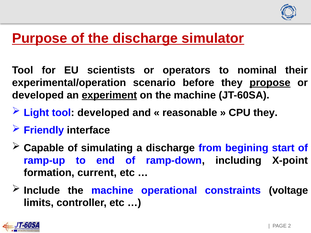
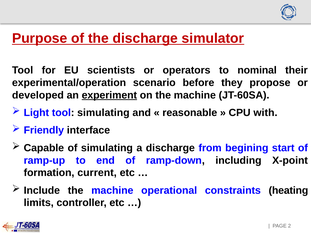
propose underline: present -> none (270, 83)
tool developed: developed -> simulating (103, 113)
CPU they: they -> with (265, 113)
voltage: voltage -> heating (288, 191)
